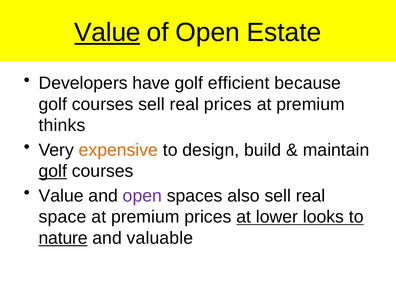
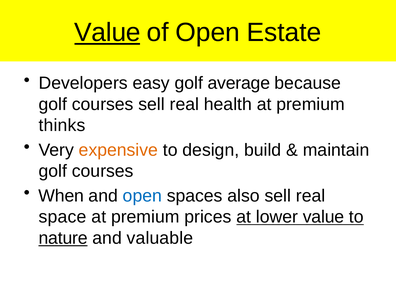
have: have -> easy (151, 83)
efficient: efficient -> average (239, 83)
real prices: prices -> health (228, 104)
golf underline: present -> none (53, 171)
Value: Value -> When (61, 196)
open colour: purple -> blue (142, 196)
lower looks: looks -> value (324, 217)
